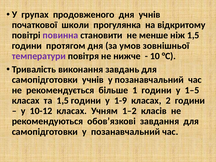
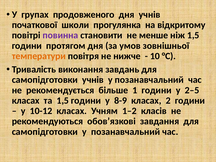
температури colour: purple -> orange (39, 56)
1–5: 1–5 -> 2–5 (192, 90)
1-9: 1-9 -> 8-9 (121, 101)
